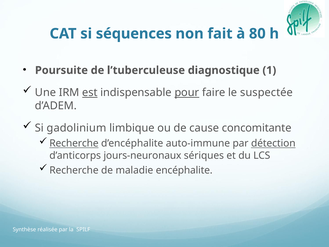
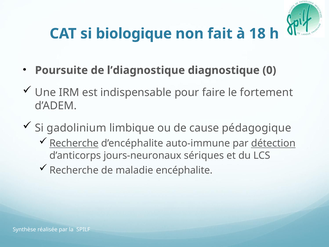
séquences: séquences -> biologique (134, 34)
80: 80 -> 18 (257, 34)
l’tuberculeuse: l’tuberculeuse -> l’diagnostique (146, 70)
1: 1 -> 0 (269, 70)
est underline: present -> none (90, 93)
pour underline: present -> none (187, 93)
suspectée: suspectée -> fortement (267, 93)
concomitante: concomitante -> pédagogique (257, 128)
